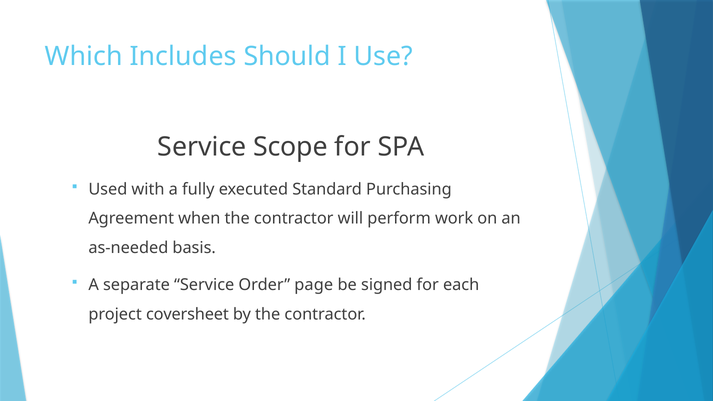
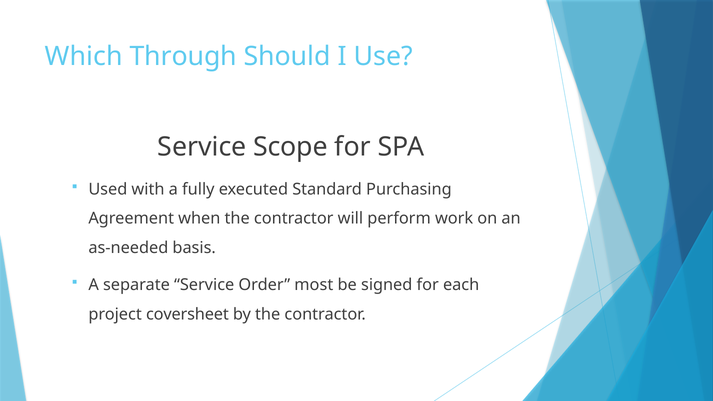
Includes: Includes -> Through (183, 56)
page: page -> most (314, 285)
